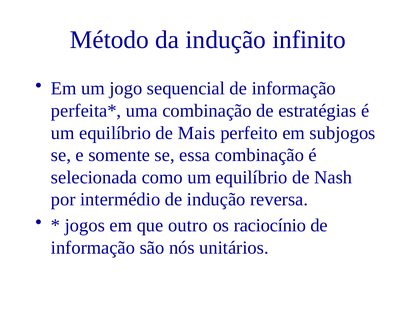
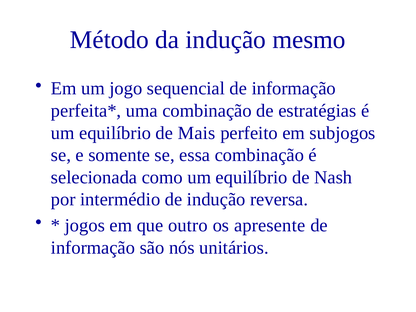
infinito: infinito -> mesmo (309, 40)
raciocínio: raciocínio -> apresente (270, 225)
